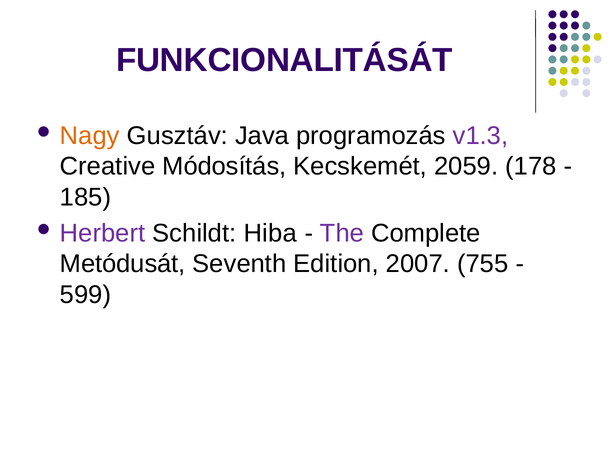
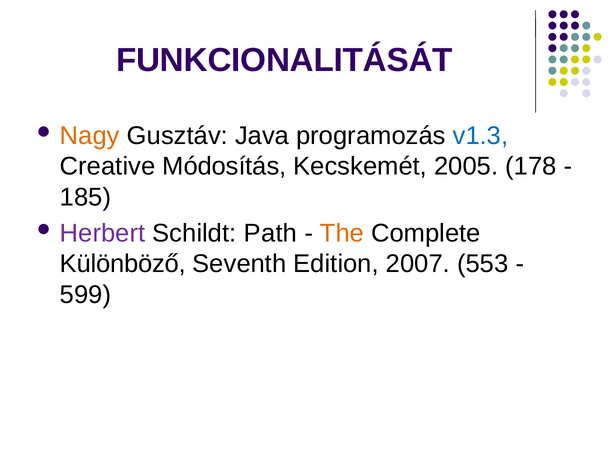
v1.3 colour: purple -> blue (481, 136)
2059: 2059 -> 2005 (466, 167)
Hiba: Hiba -> Path (270, 233)
The colour: purple -> orange (342, 233)
Metódusát: Metódusát -> Különböző (123, 264)
755: 755 -> 553 (483, 264)
